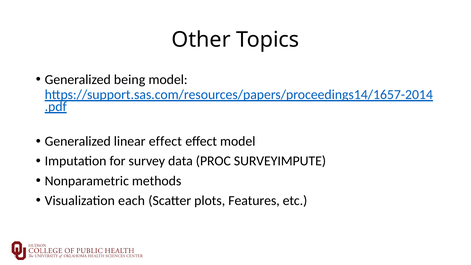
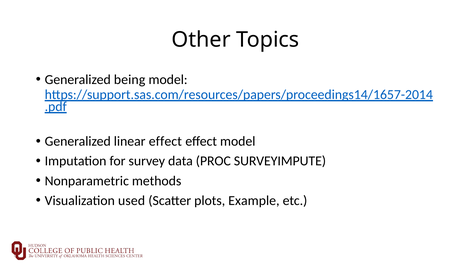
each: each -> used (132, 200)
Features: Features -> Example (254, 200)
